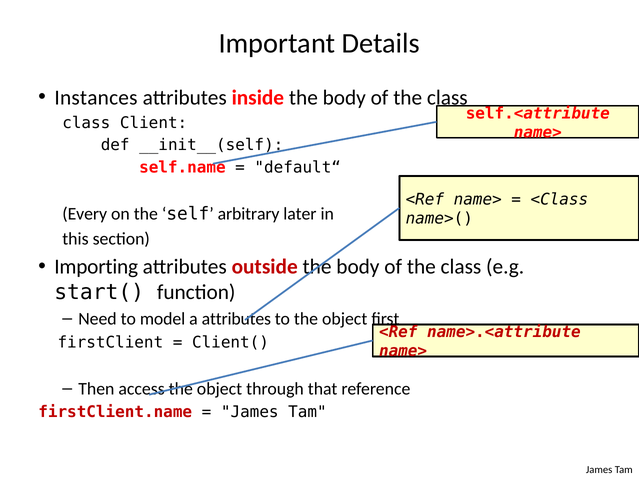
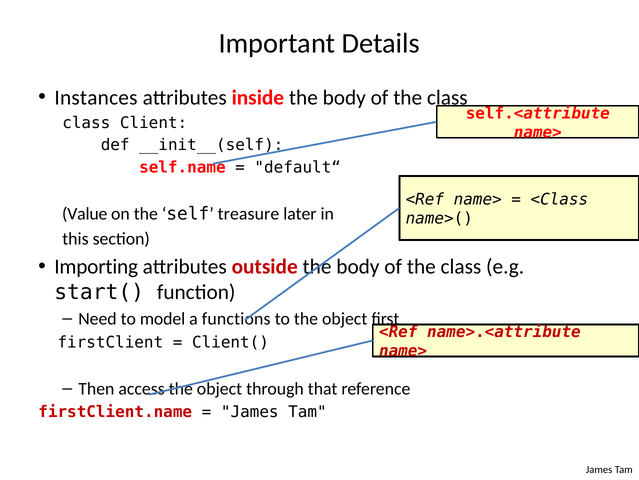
Every: Every -> Value (85, 214)
arbitrary: arbitrary -> treasure (248, 214)
a attributes: attributes -> functions (236, 319)
